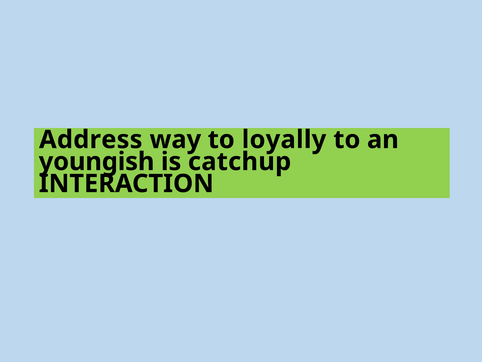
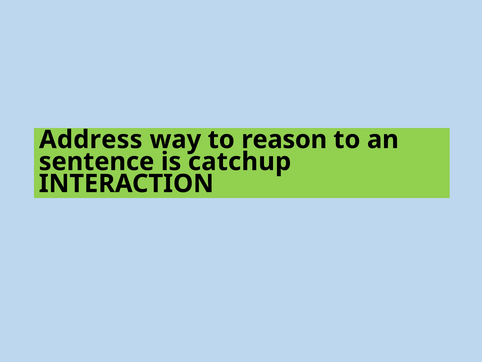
loyally: loyally -> reason (284, 139)
youngish: youngish -> sentence (97, 161)
